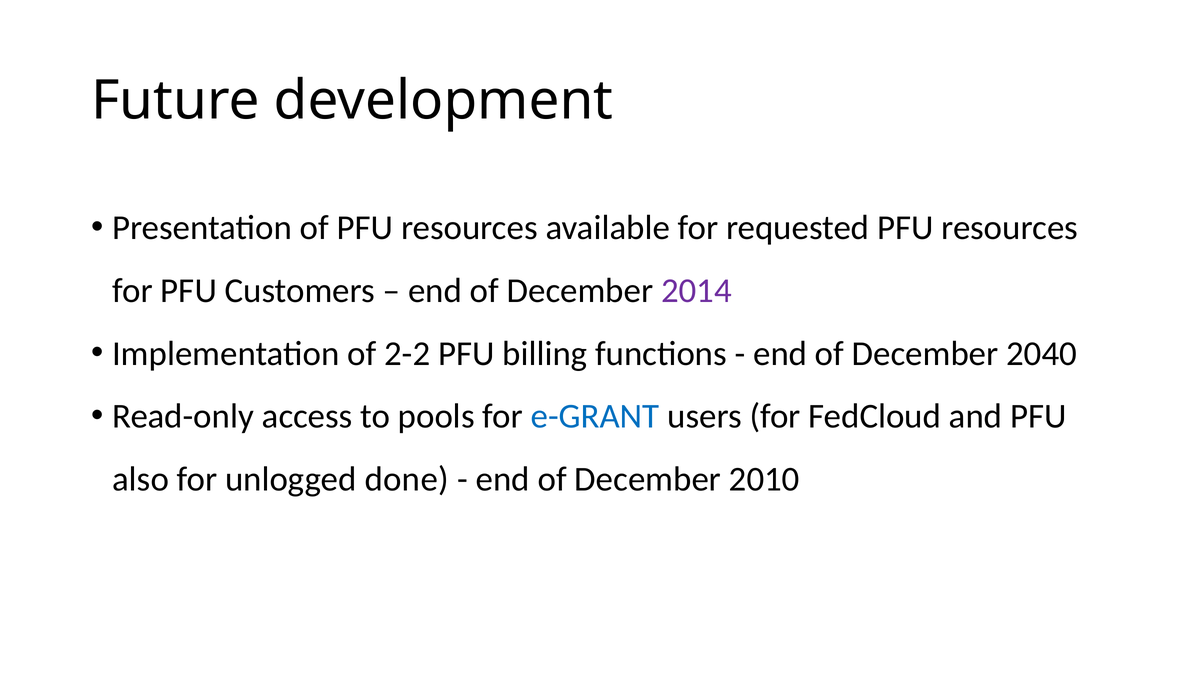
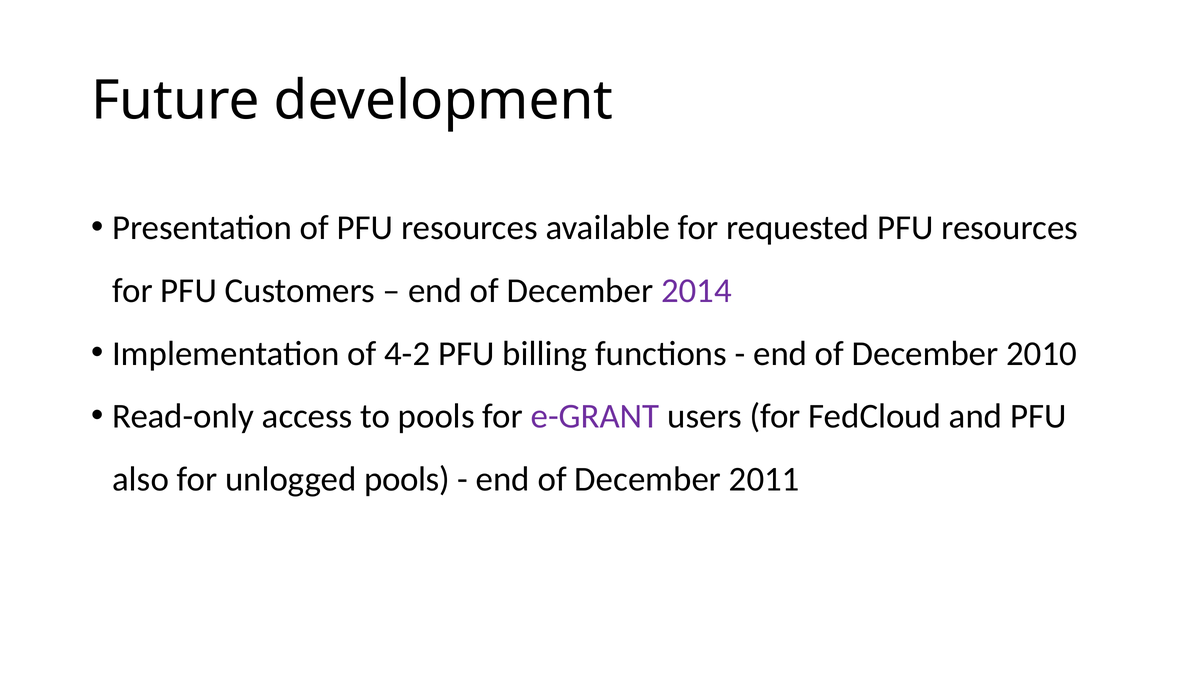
2-2: 2-2 -> 4-2 (407, 354)
2040: 2040 -> 2010 (1042, 354)
e-GRANT colour: blue -> purple (595, 417)
unlogged done: done -> pools (407, 480)
2010: 2010 -> 2011 (764, 480)
